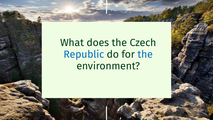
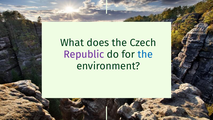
Republic colour: blue -> purple (84, 54)
